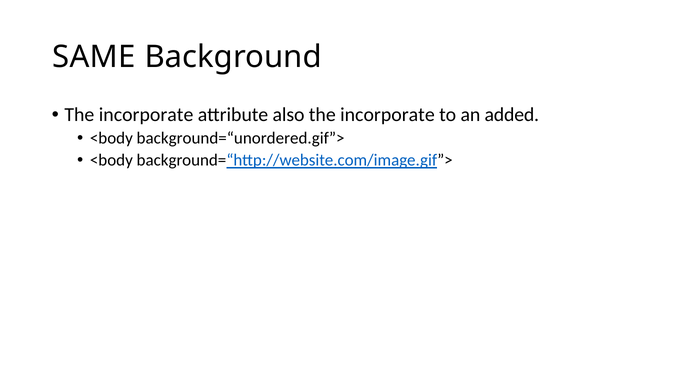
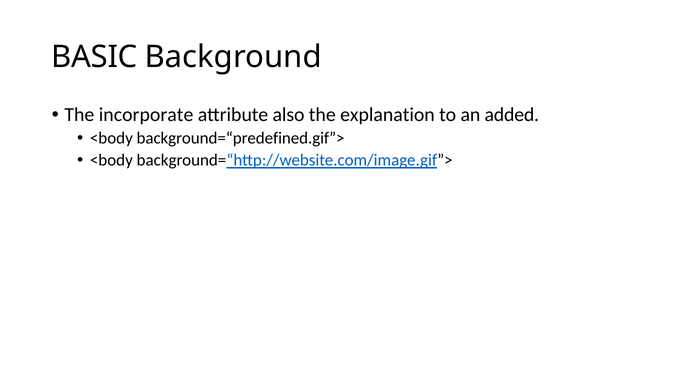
SAME: SAME -> BASIC (94, 57)
incorporate: incorporate -> explanation (387, 115)
background=“unordered.gif”>: background=“unordered.gif”> -> background=“predefined.gif”> (241, 138)
